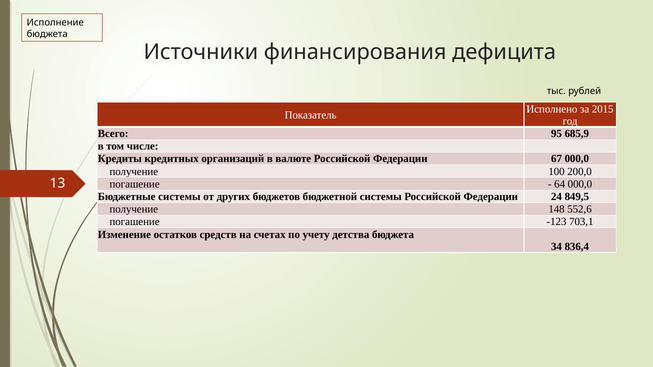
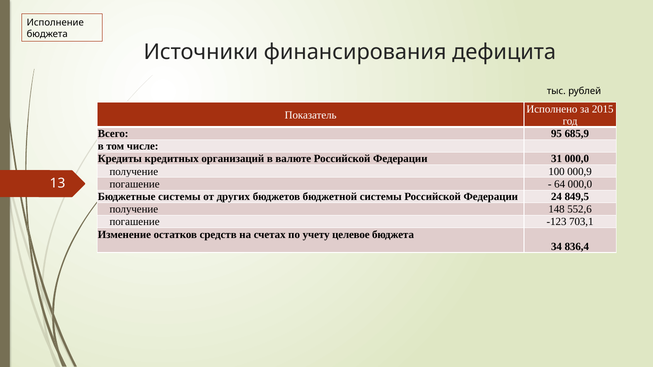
67: 67 -> 31 (557, 159)
200,0: 200,0 -> 000,9 (579, 172)
детства: детства -> целевое (351, 235)
